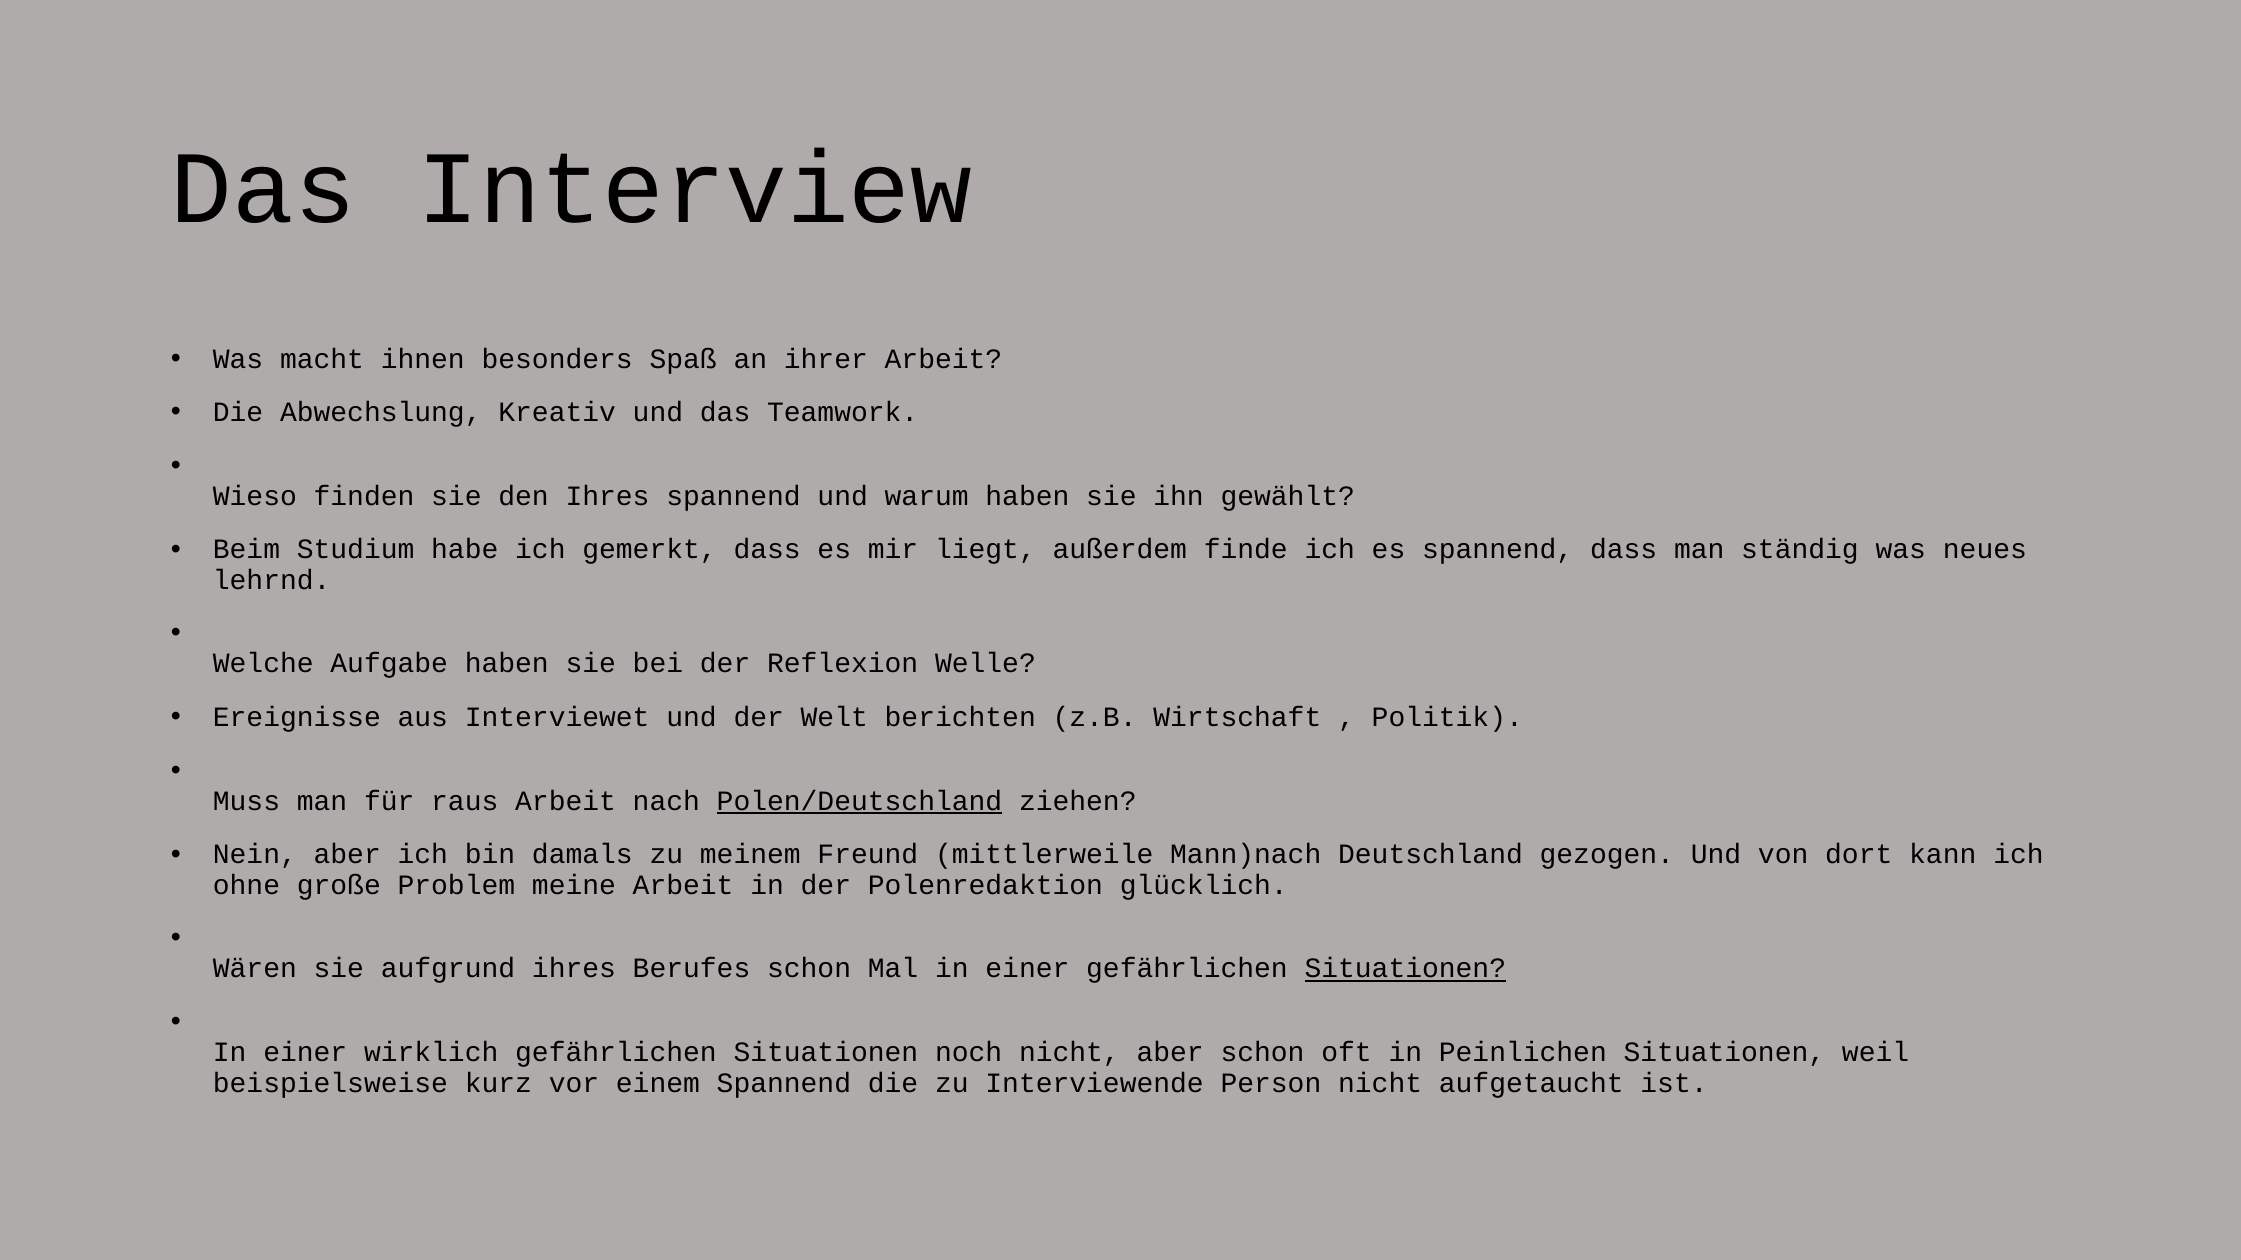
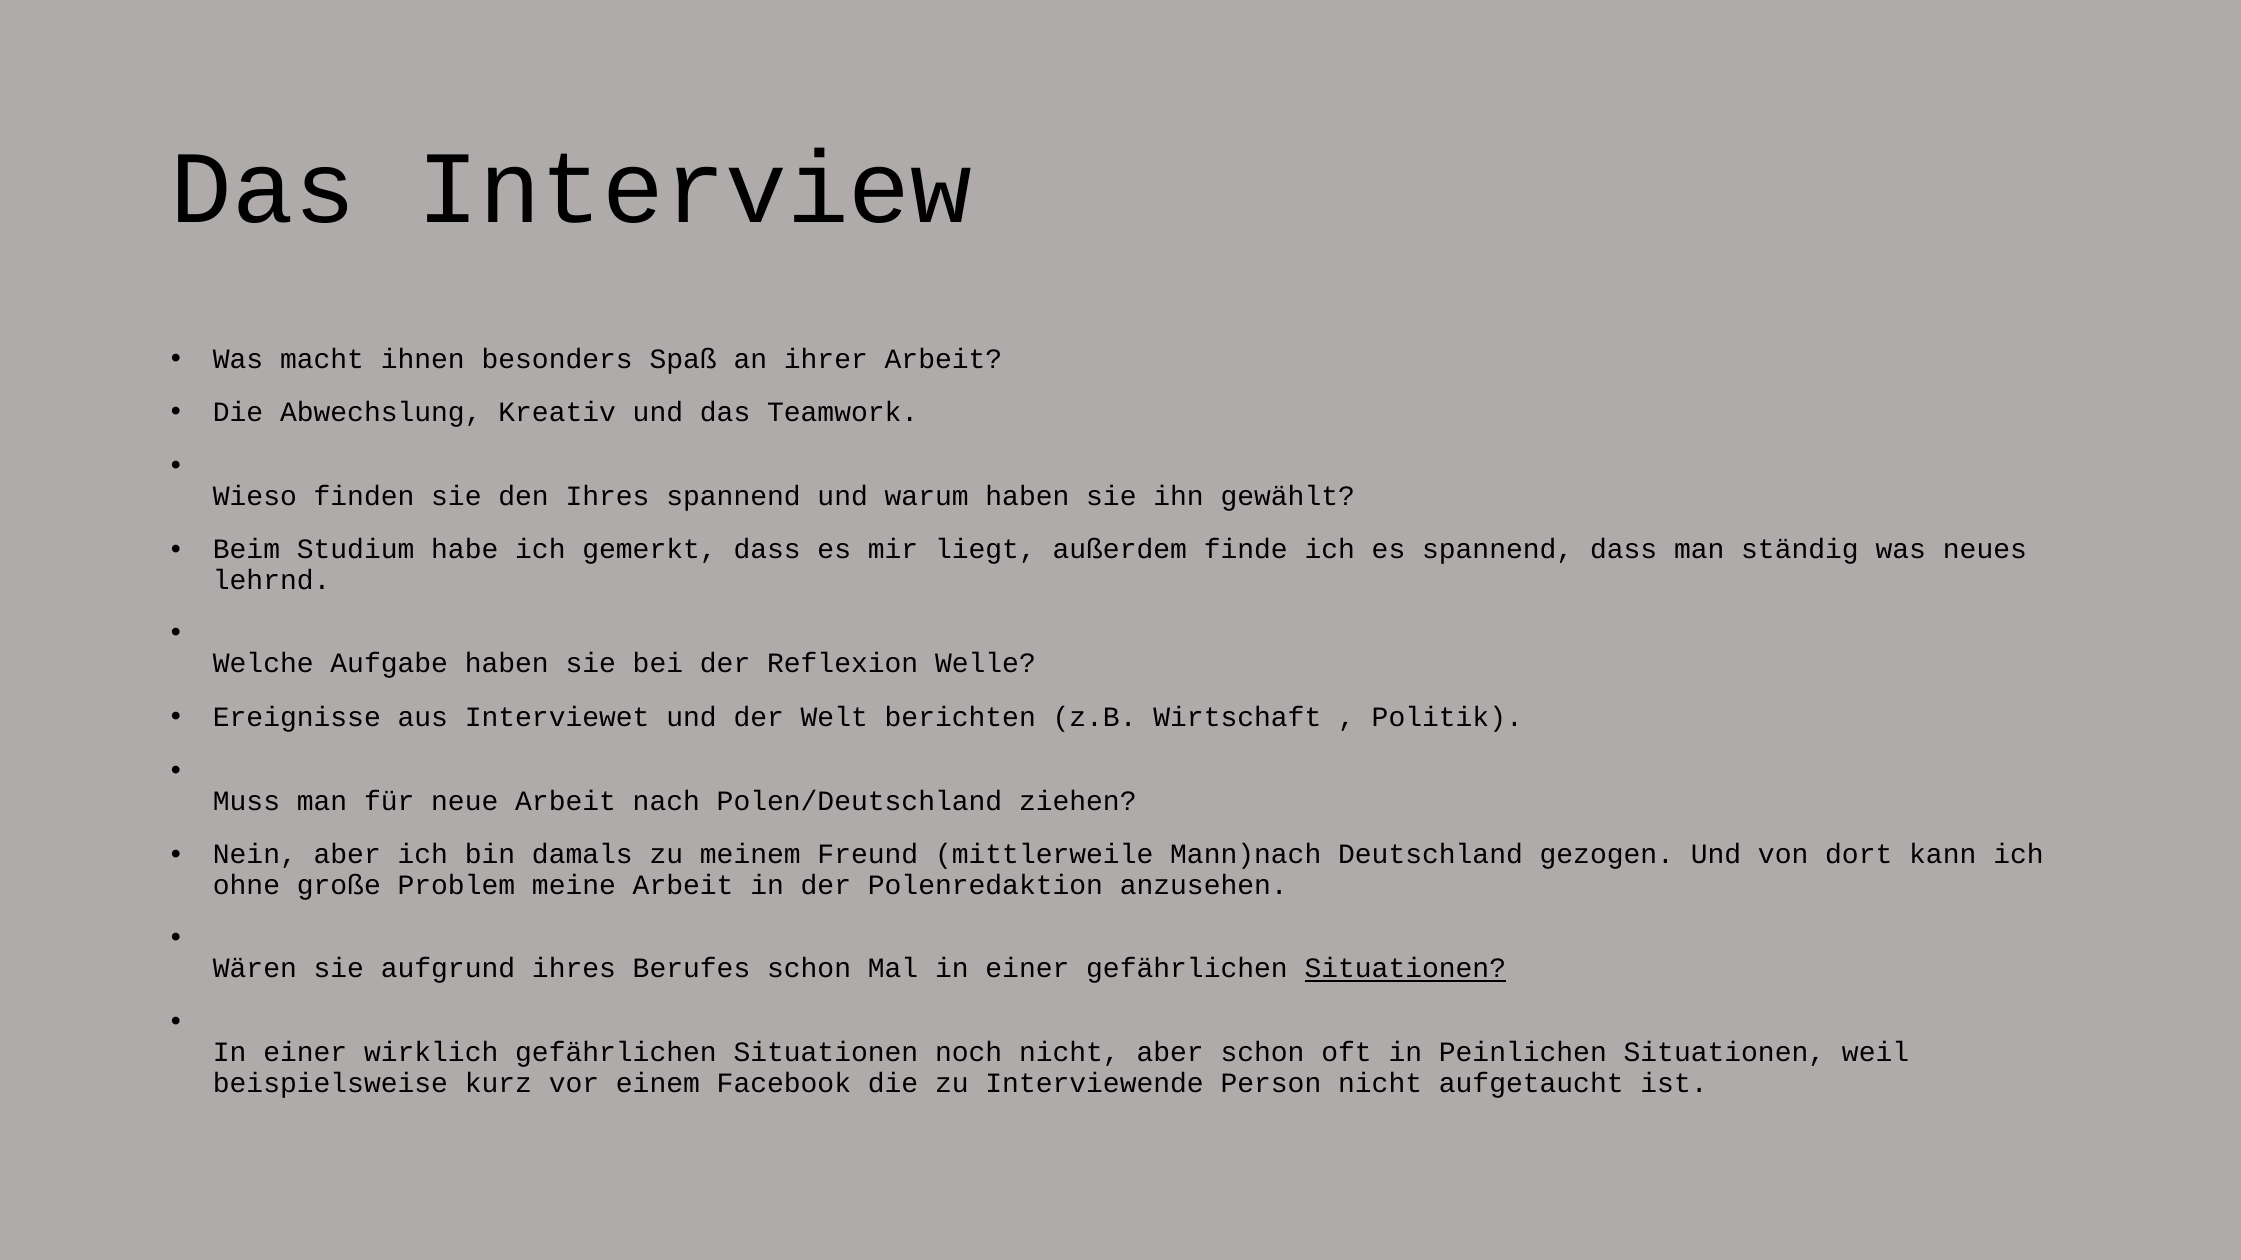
raus: raus -> neue (465, 801)
Polen/Deutschland underline: present -> none (859, 801)
glücklich: glücklich -> anzusehen (1204, 885)
einem Spannend: Spannend -> Facebook (784, 1083)
